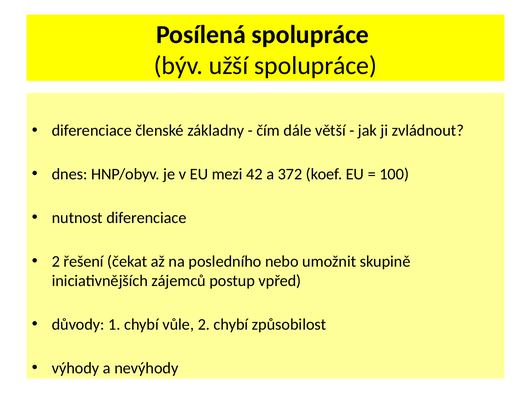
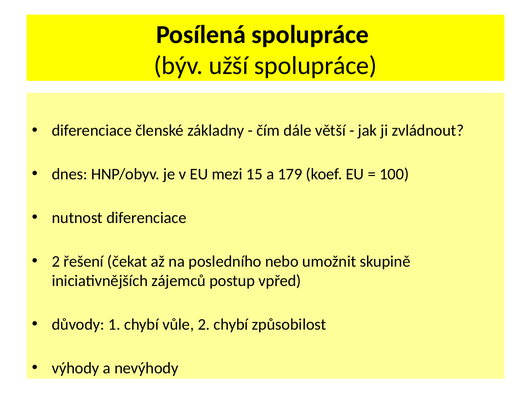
42: 42 -> 15 (255, 174)
372: 372 -> 179 (290, 174)
